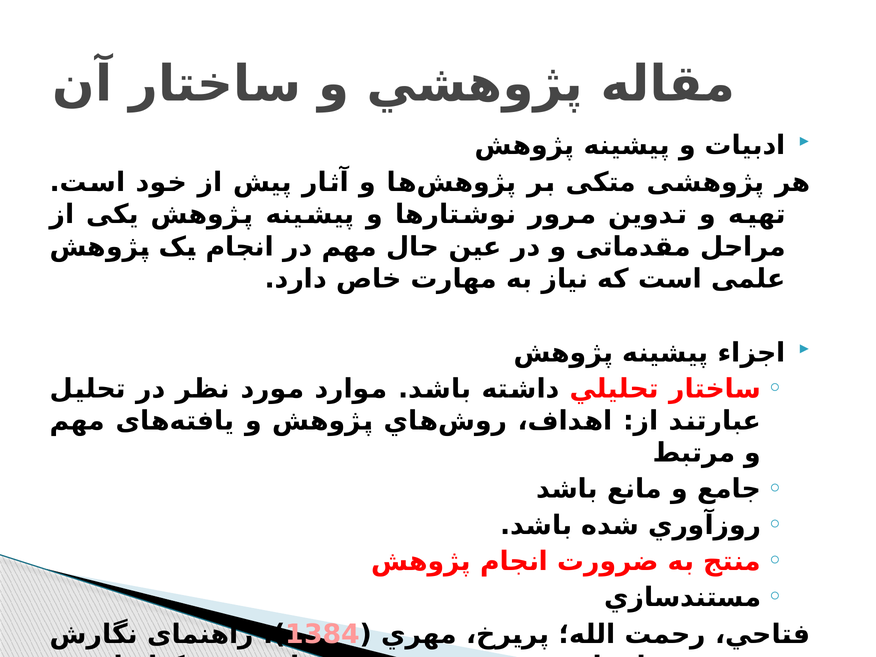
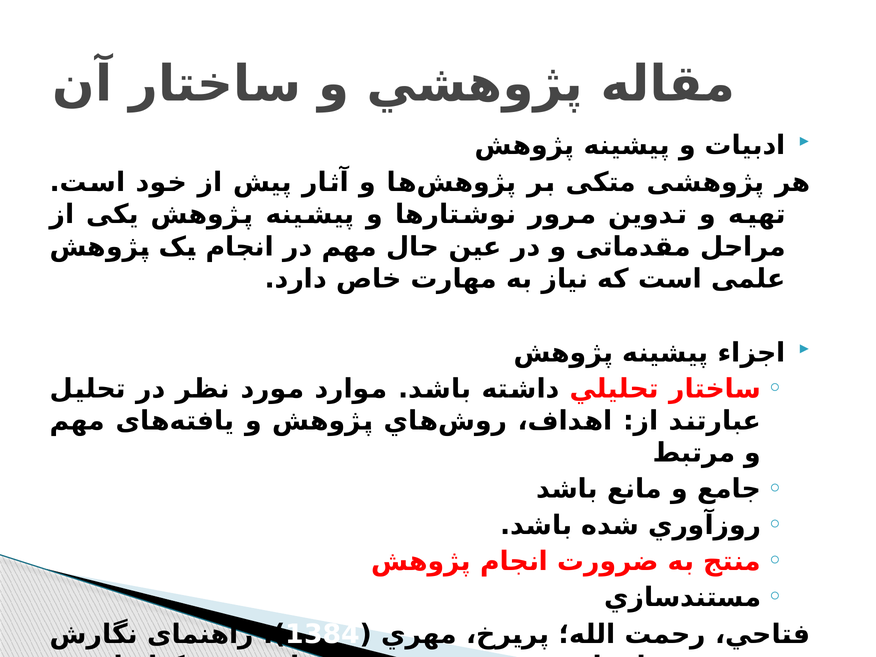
1384 colour: pink -> white (323, 634)
